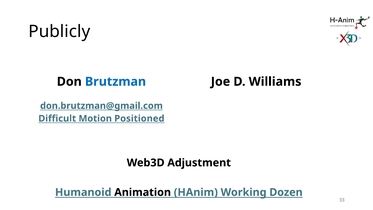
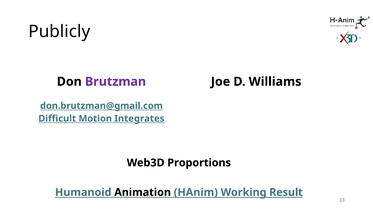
Brutzman colour: blue -> purple (115, 82)
Positioned: Positioned -> Integrates (139, 118)
Adjustment: Adjustment -> Proportions (199, 163)
Dozen: Dozen -> Result (286, 192)
